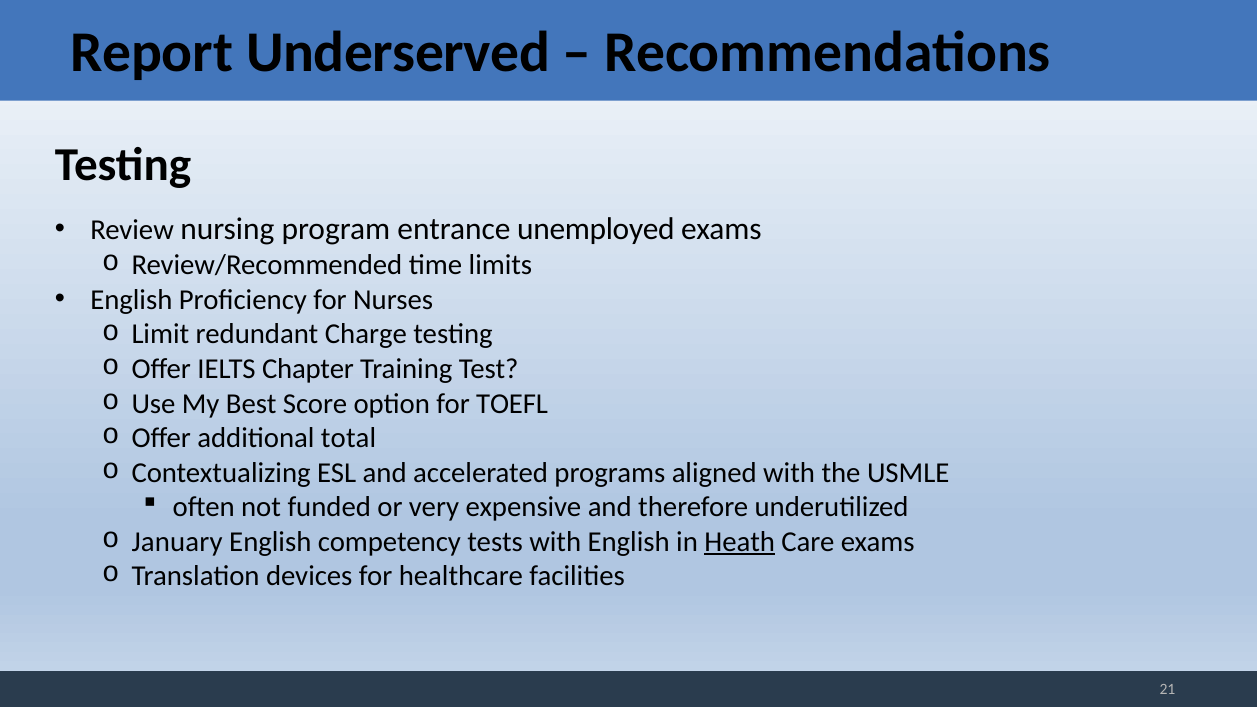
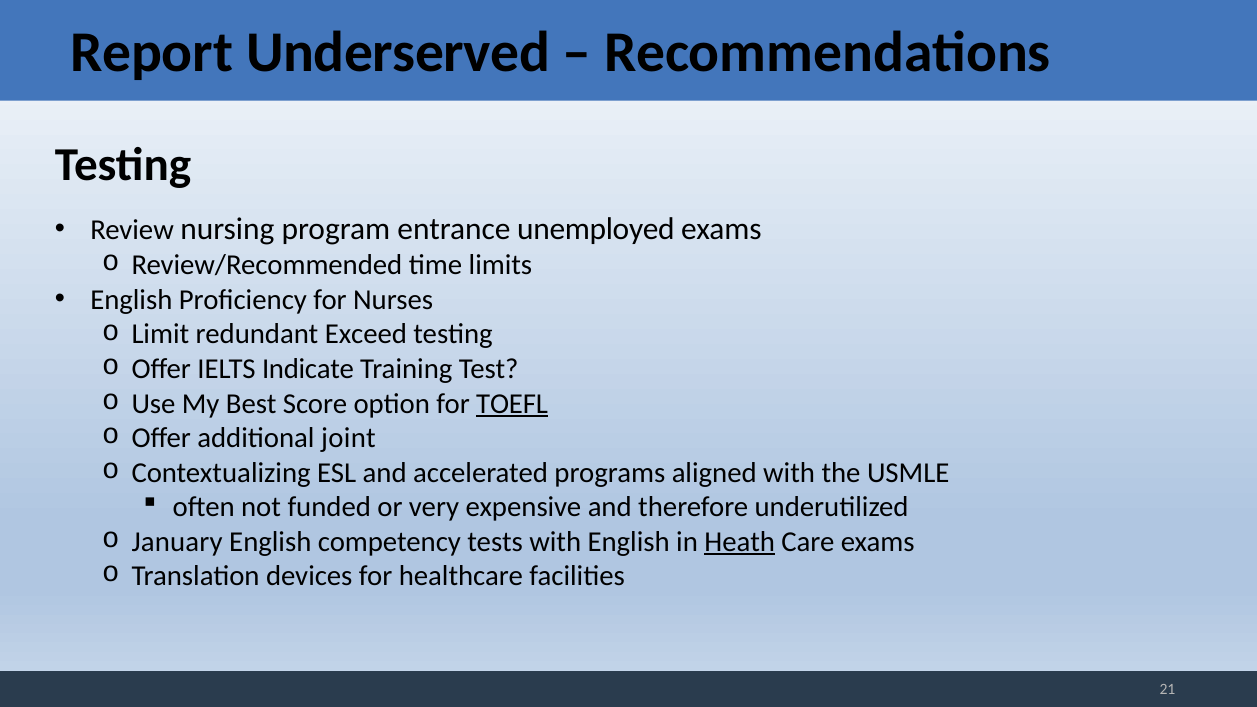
Charge: Charge -> Exceed (366, 335)
Chapter: Chapter -> Indicate (308, 369)
TOEFL underline: none -> present (512, 404)
total: total -> joint (349, 438)
